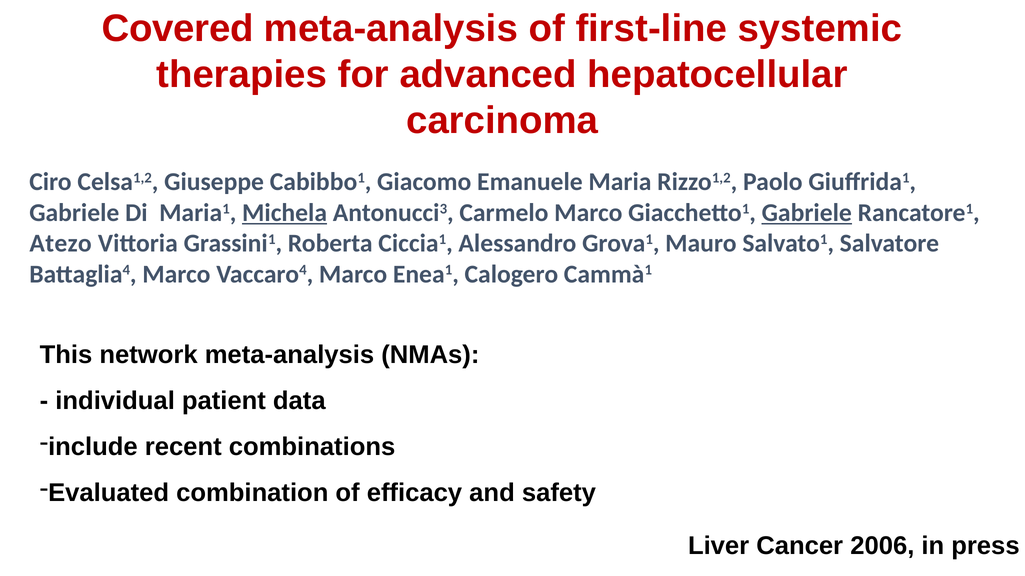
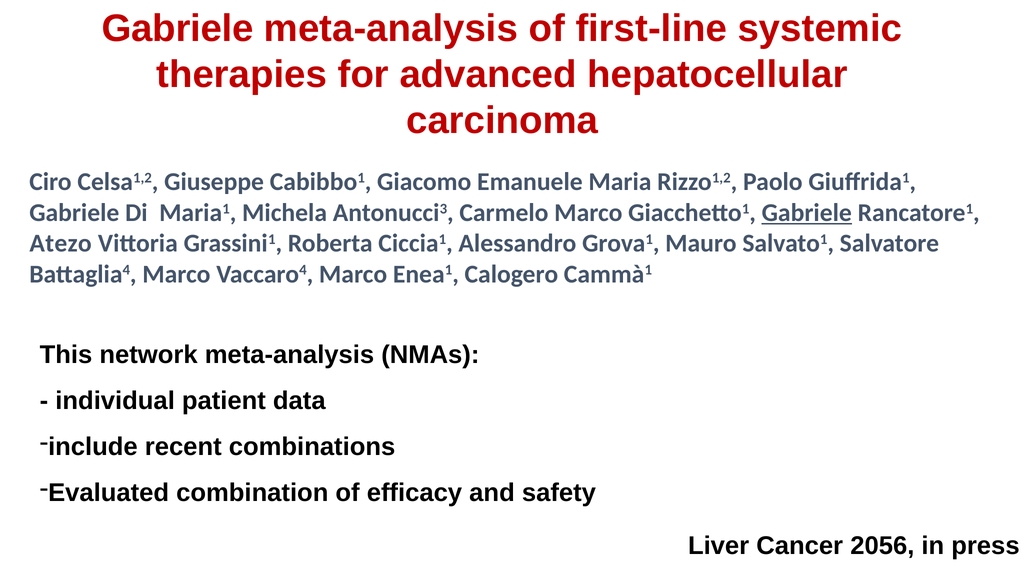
Covered: Covered -> Gabriele (178, 29)
Michela underline: present -> none (285, 213)
2006: 2006 -> 2056 (882, 546)
